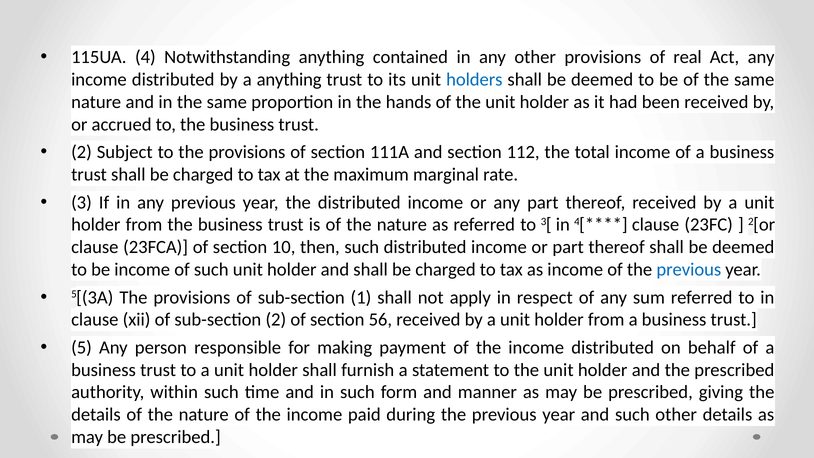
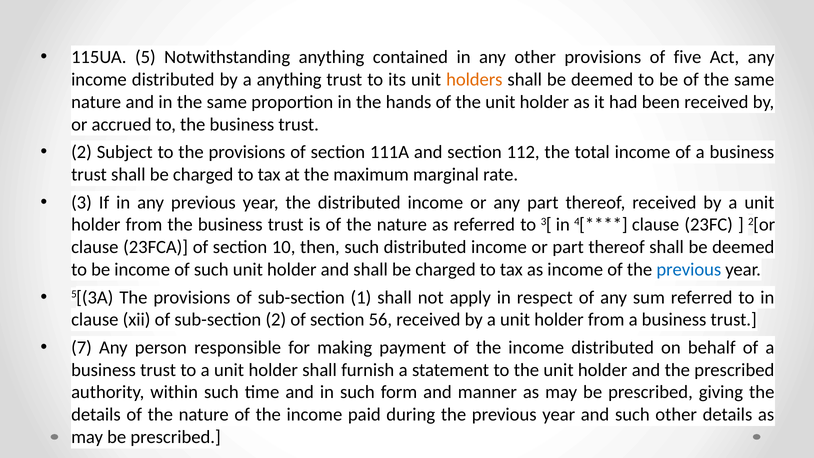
4: 4 -> 5 (145, 57)
real: real -> five (687, 57)
holders colour: blue -> orange (474, 80)
5: 5 -> 7 (82, 347)
